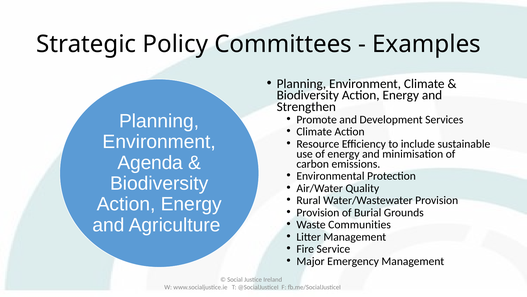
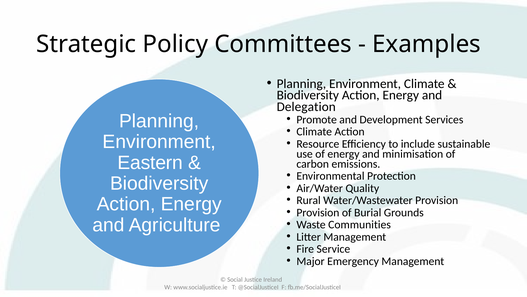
Strengthen: Strengthen -> Delegation (306, 106)
Agenda: Agenda -> Eastern (150, 162)
